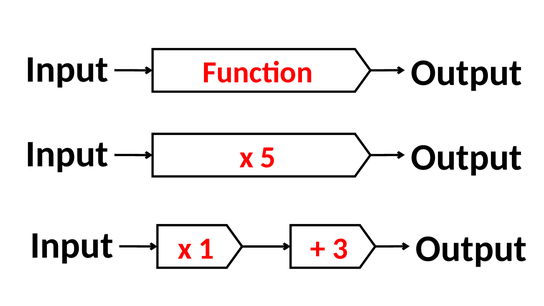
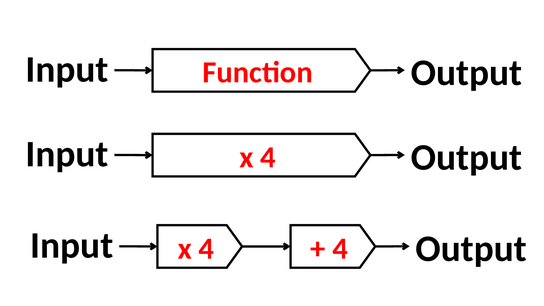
5: 5 -> 4 (268, 157)
1: 1 -> 4 (206, 249)
3: 3 -> 4 (340, 249)
